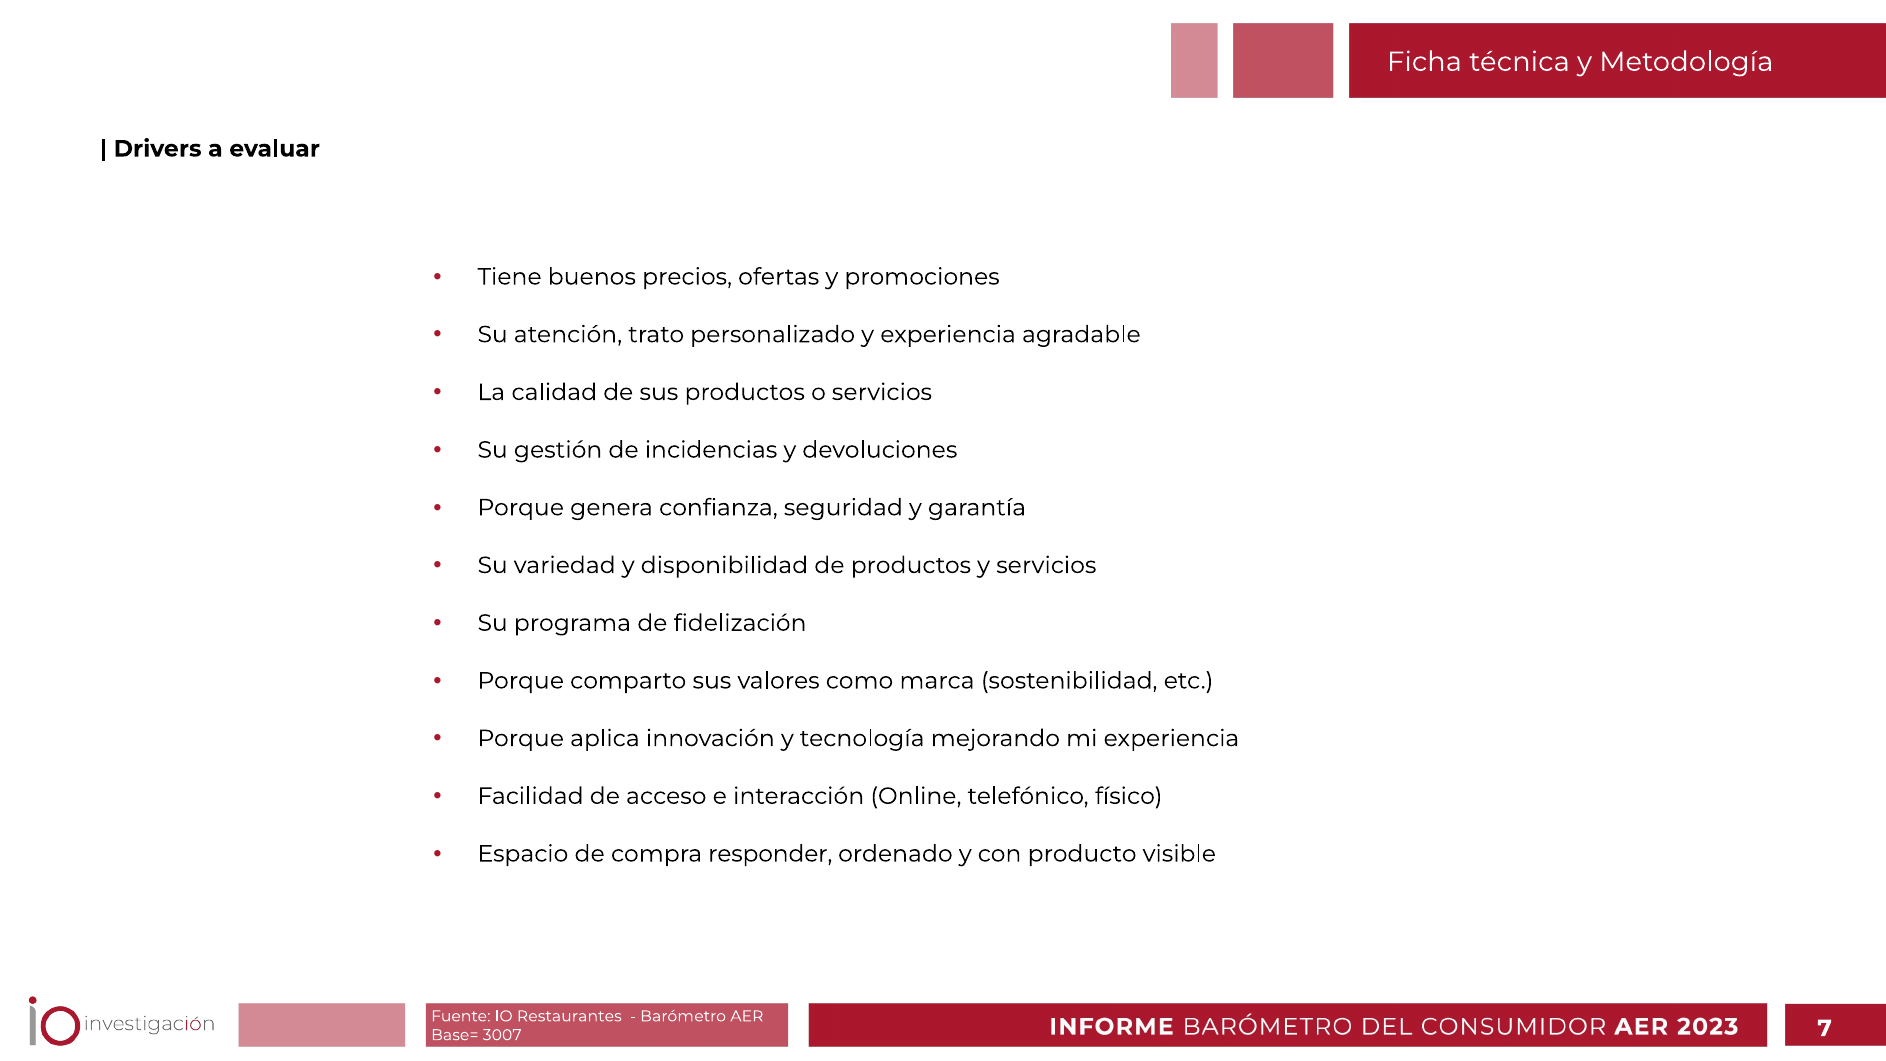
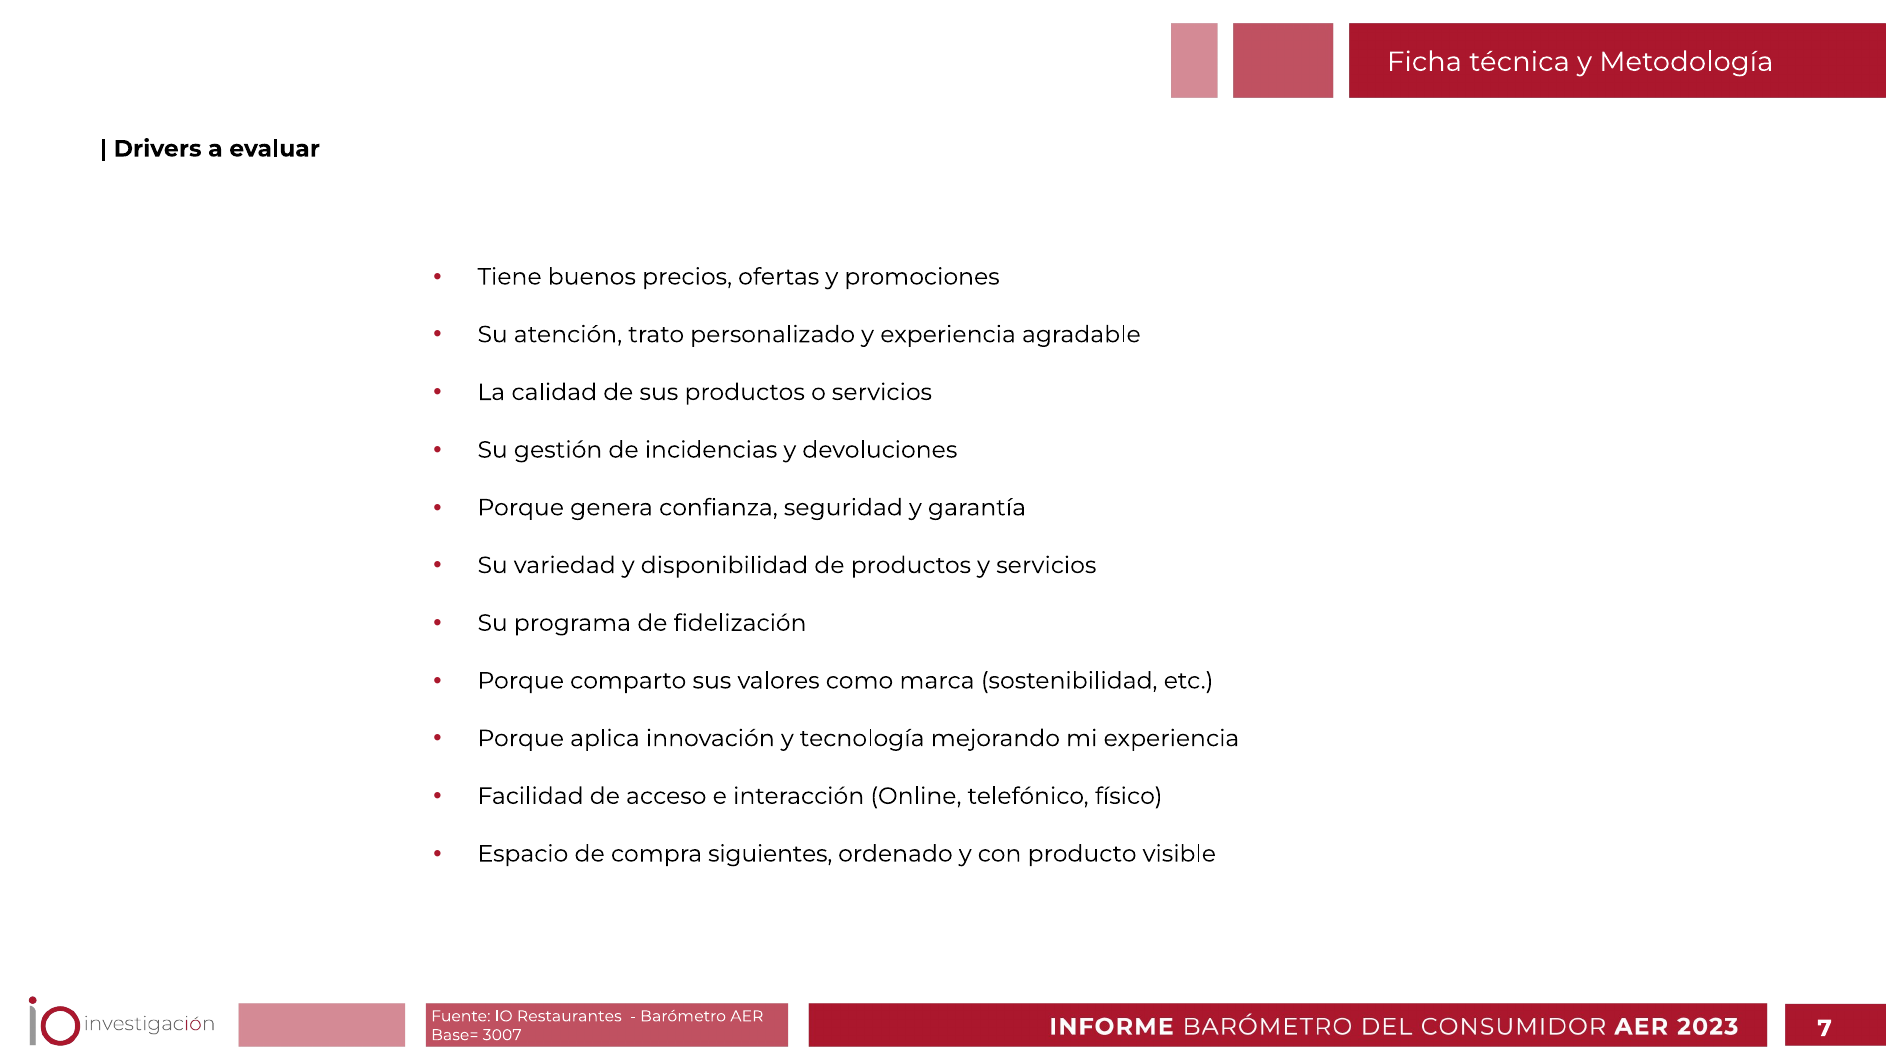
responder: responder -> siguientes (770, 854)
